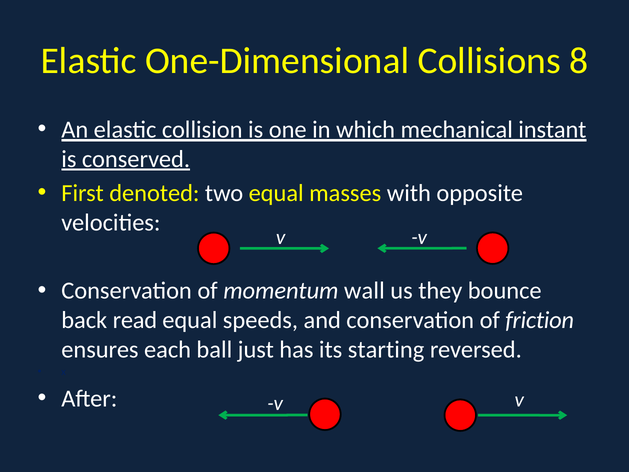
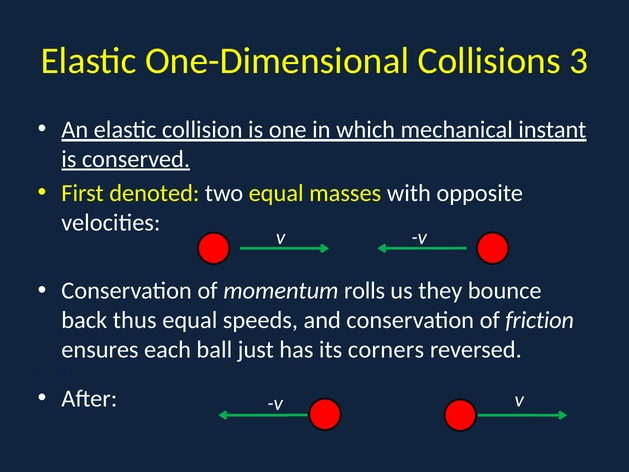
8: 8 -> 3 (579, 61)
wall: wall -> rolls (365, 291)
read: read -> thus (135, 320)
starting: starting -> corners (386, 349)
